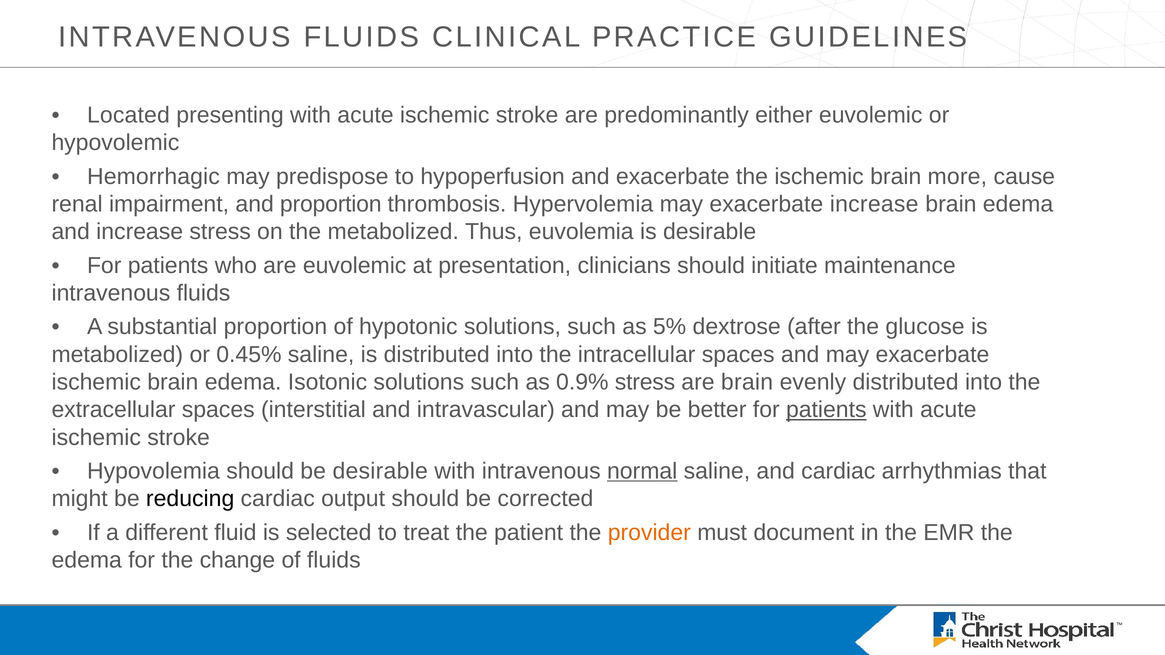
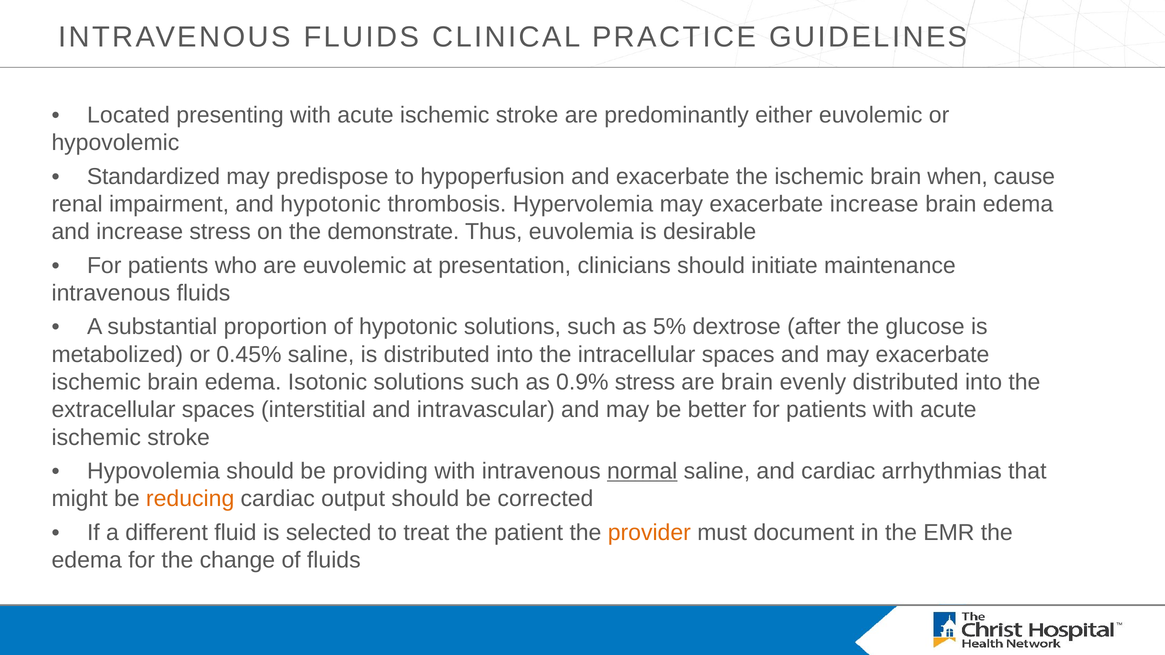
Hemorrhagic: Hemorrhagic -> Standardized (154, 177)
more: more -> when (958, 177)
and proportion: proportion -> hypotonic (331, 204)
the metabolized: metabolized -> demonstrate (393, 232)
patients underline: present -> none (826, 410)
be desirable: desirable -> providing (380, 471)
reducing colour: black -> orange (190, 499)
